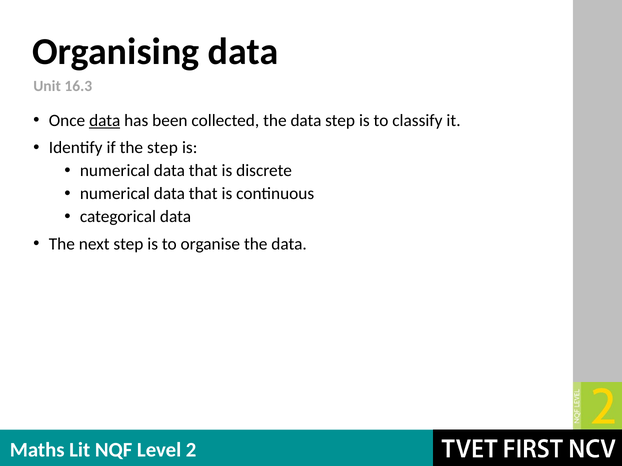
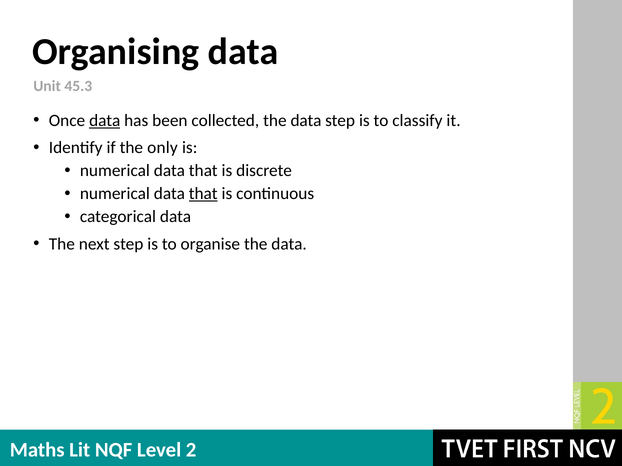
16.3: 16.3 -> 45.3 (78, 86)
the step: step -> only (162, 148)
that underline: none -> present (203, 194)
